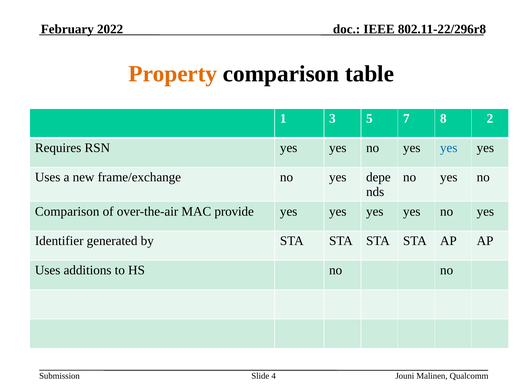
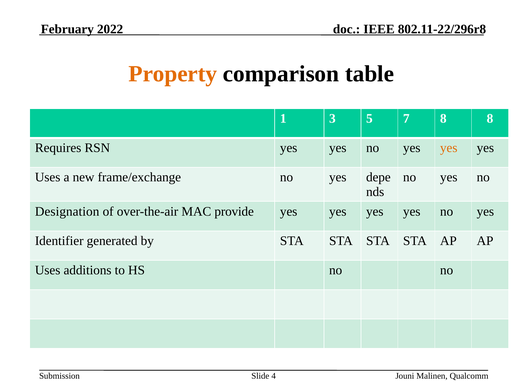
8 2: 2 -> 8 (490, 119)
yes colour: blue -> orange (449, 148)
Comparison: Comparison -> Designation (67, 212)
